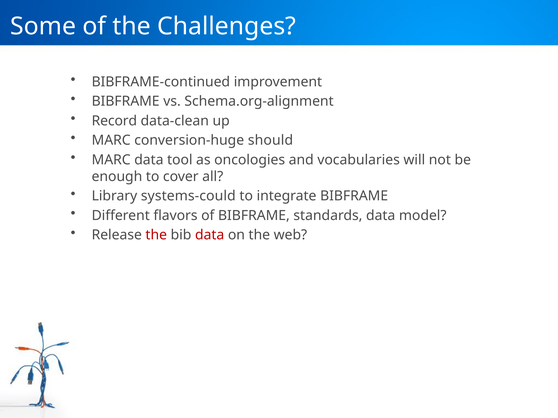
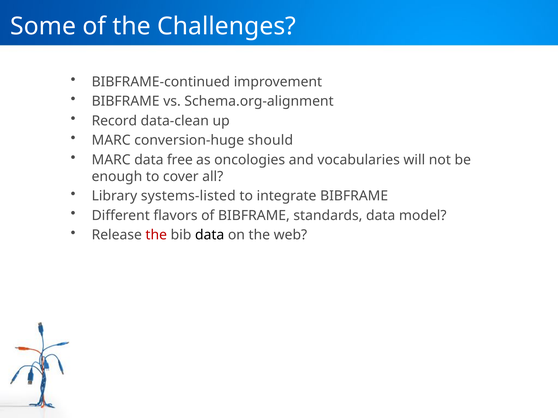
tool: tool -> free (180, 160)
systems-could: systems-could -> systems-listed (188, 196)
data colour: red -> black (210, 235)
